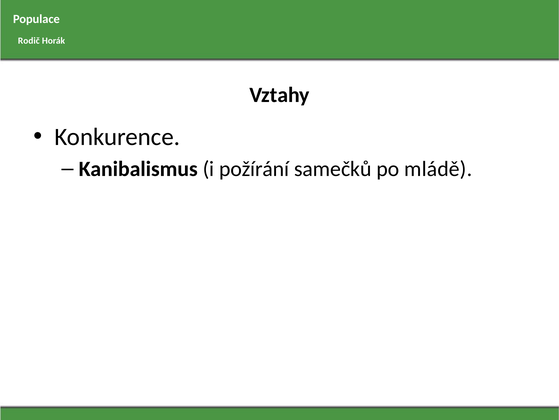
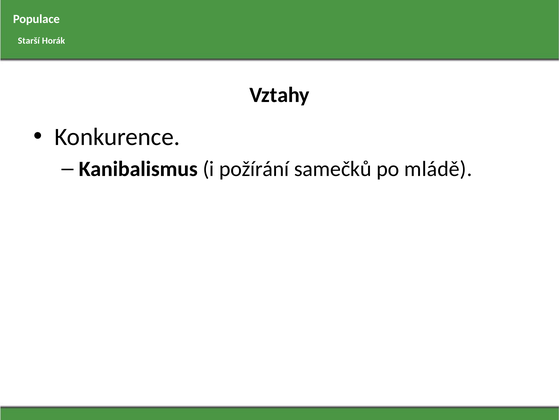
Rodič: Rodič -> Starší (29, 41)
